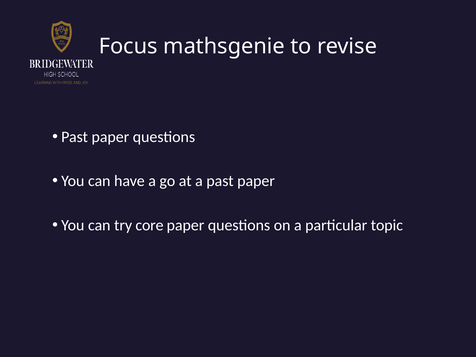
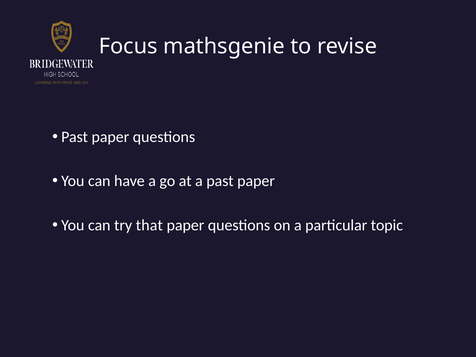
core: core -> that (149, 225)
